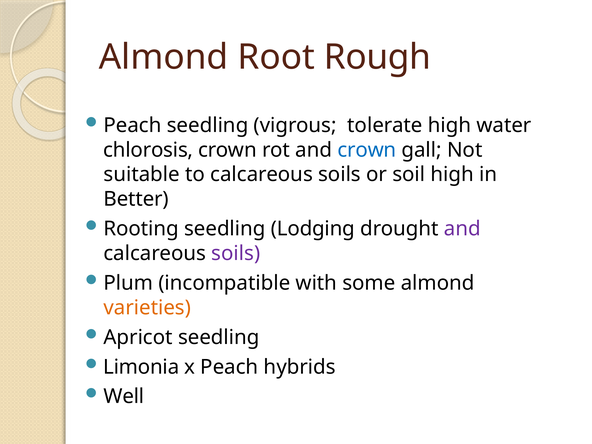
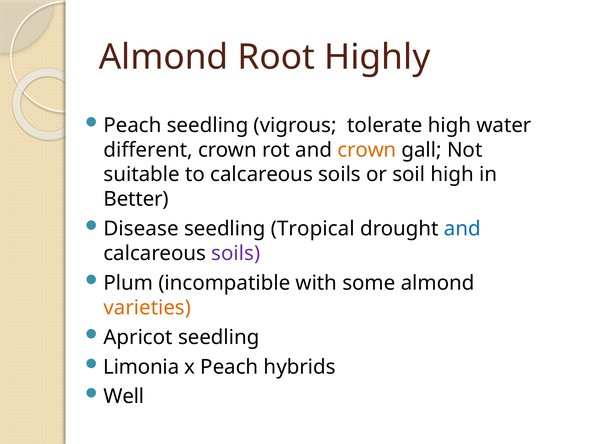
Rough: Rough -> Highly (377, 57)
chlorosis: chlorosis -> different (148, 150)
crown colour: blue -> orange (367, 150)
Rooting: Rooting -> Disease (141, 229)
Lodging: Lodging -> Tropical (313, 229)
and colour: purple -> blue (462, 229)
